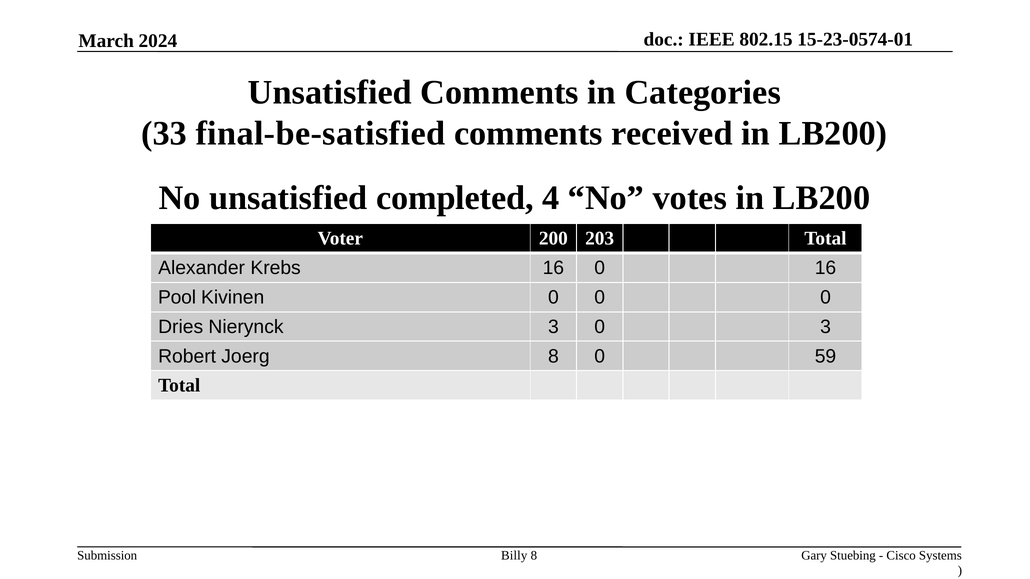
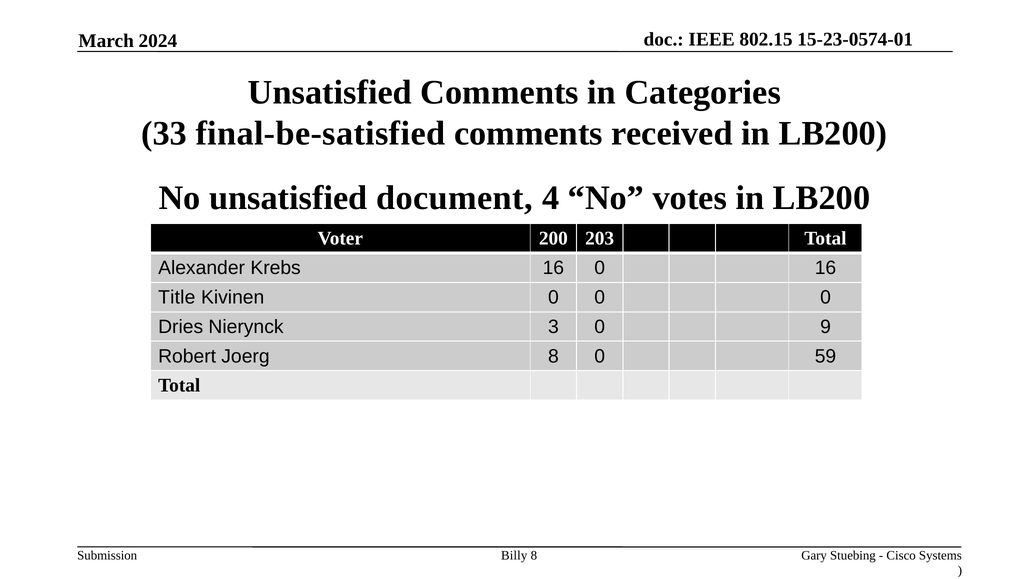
completed: completed -> document (455, 198)
Pool: Pool -> Title (177, 298)
0 3: 3 -> 9 (826, 327)
